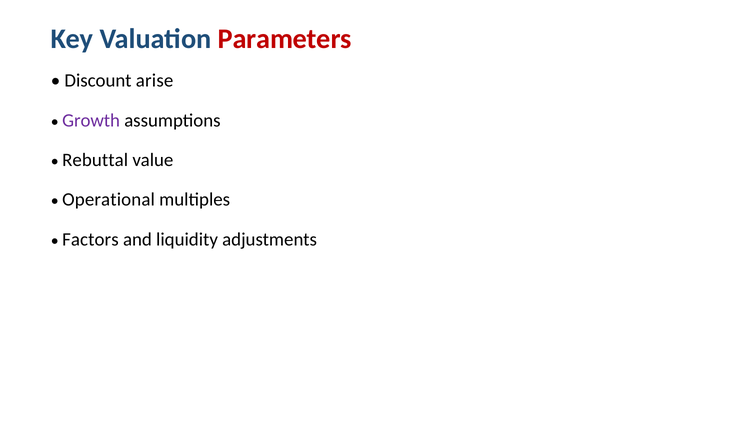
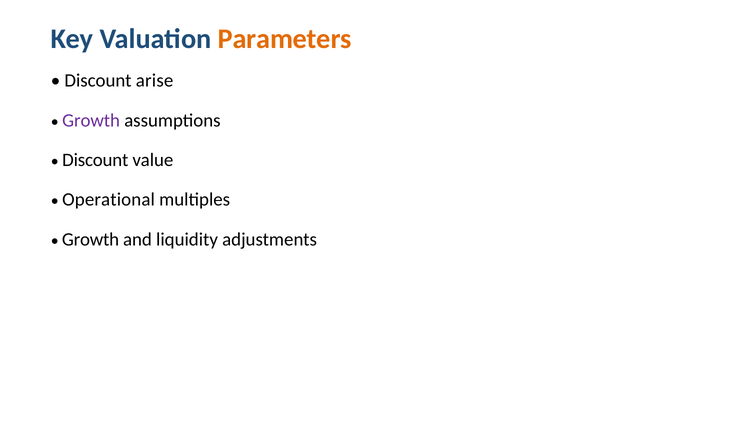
Parameters colour: red -> orange (285, 39)
Rebuttal: Rebuttal -> Discount (95, 160)
Factors: Factors -> Growth (91, 239)
